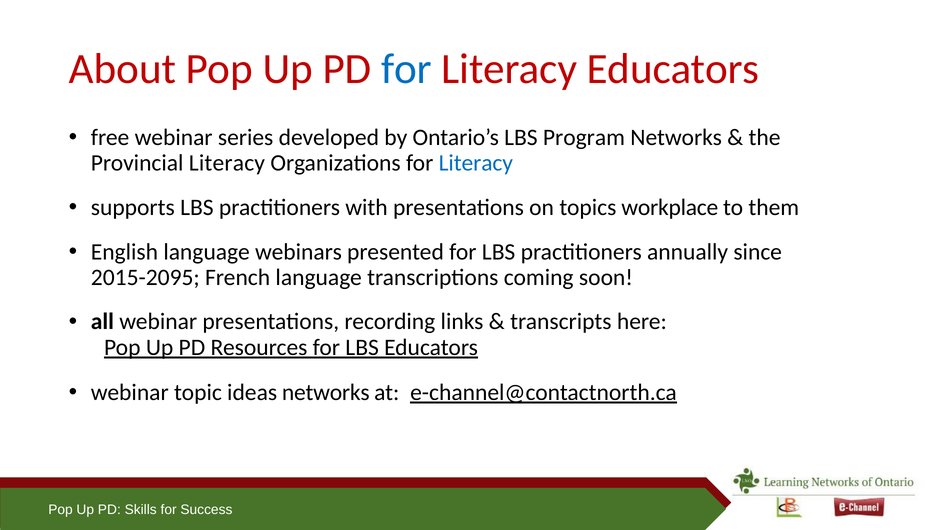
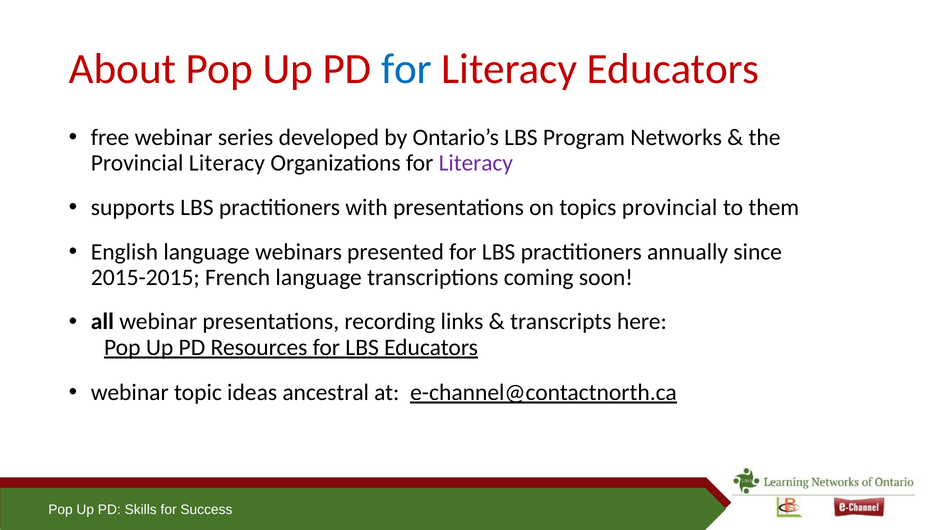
Literacy colour: blue -> purple (476, 163)
topics workplace: workplace -> provincial (670, 207)
2015-2095: 2015-2095 -> 2015-2015 (145, 277)
ideas networks: networks -> ancestral (326, 392)
